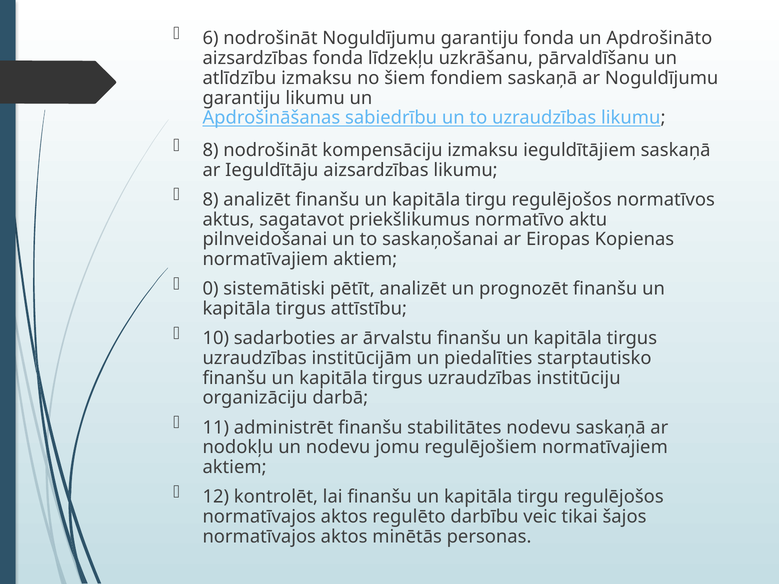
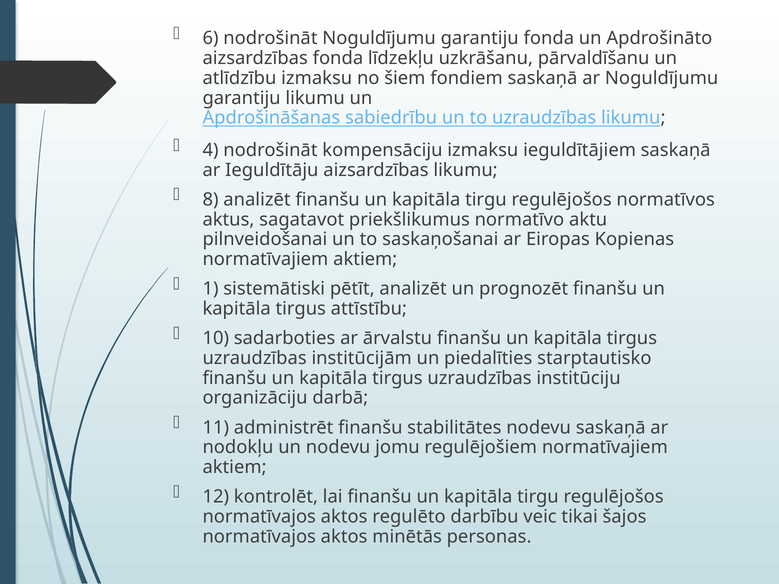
8: 8 -> 4 (211, 150)
0: 0 -> 1 (211, 289)
